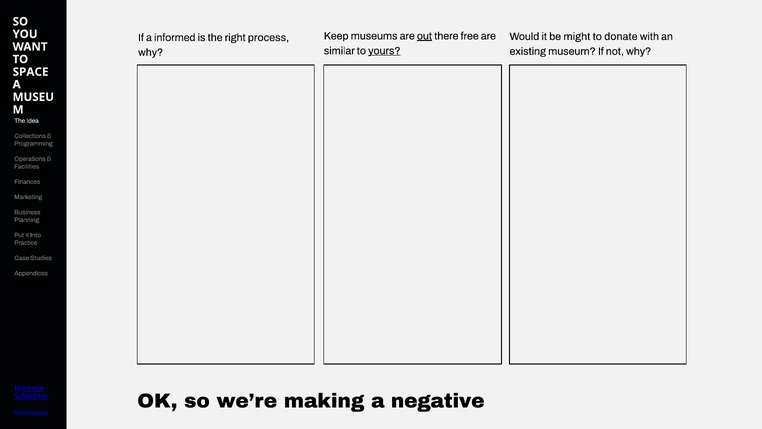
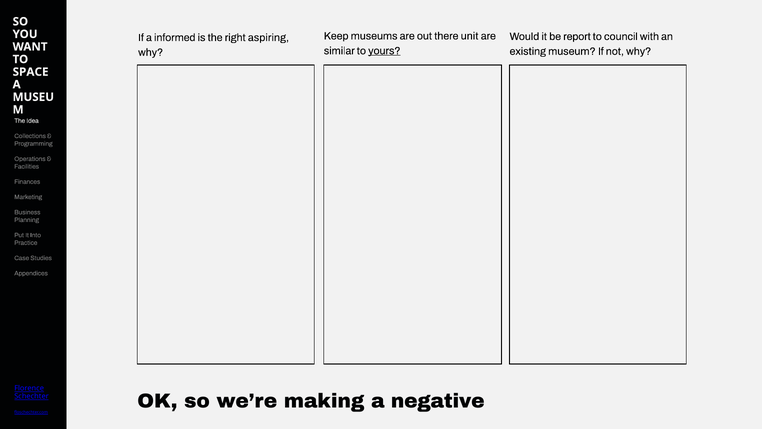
out underline: present -> none (424, 36)
free: free -> unit (470, 36)
might: might -> report (577, 36)
donate: donate -> council (621, 36)
process: process -> aspiring (268, 38)
